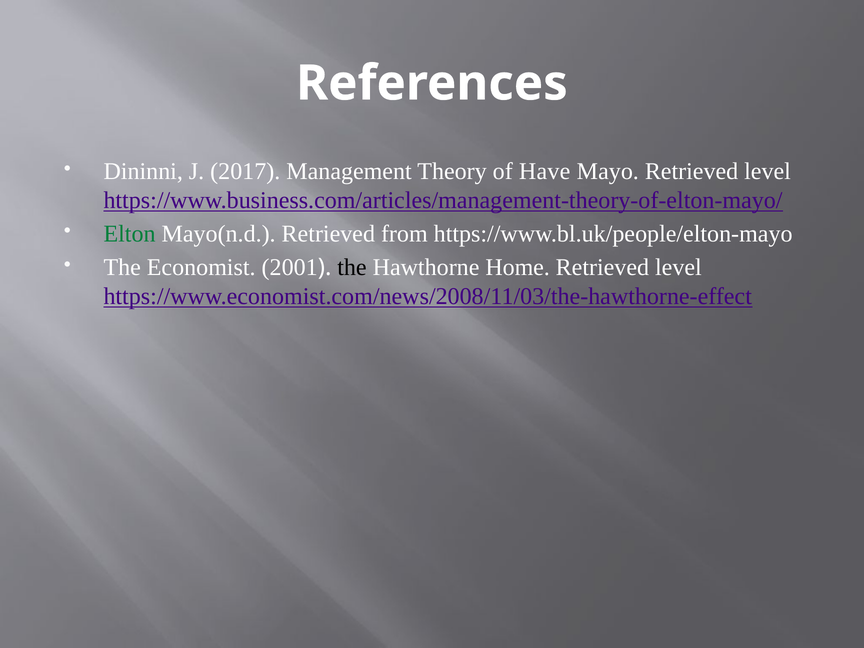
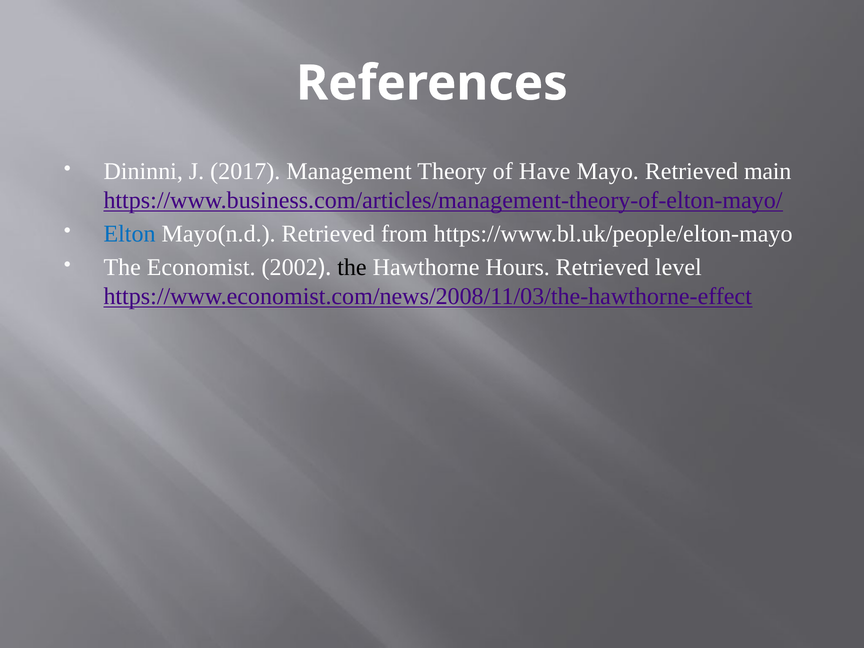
Mayo Retrieved level: level -> main (768, 172)
Elton colour: green -> blue (130, 234)
2001: 2001 -> 2002 (290, 268)
Home: Home -> Hours (518, 268)
